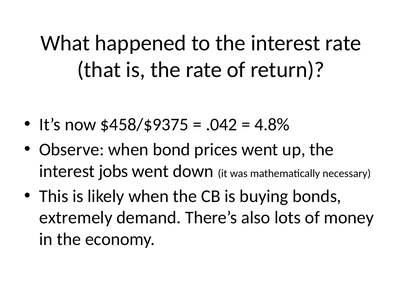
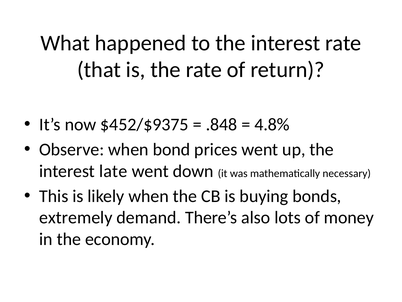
$458/$9375: $458/$9375 -> $452/$9375 (144, 124)
.042: .042 -> .848 (222, 124)
jobs: jobs -> late (113, 171)
